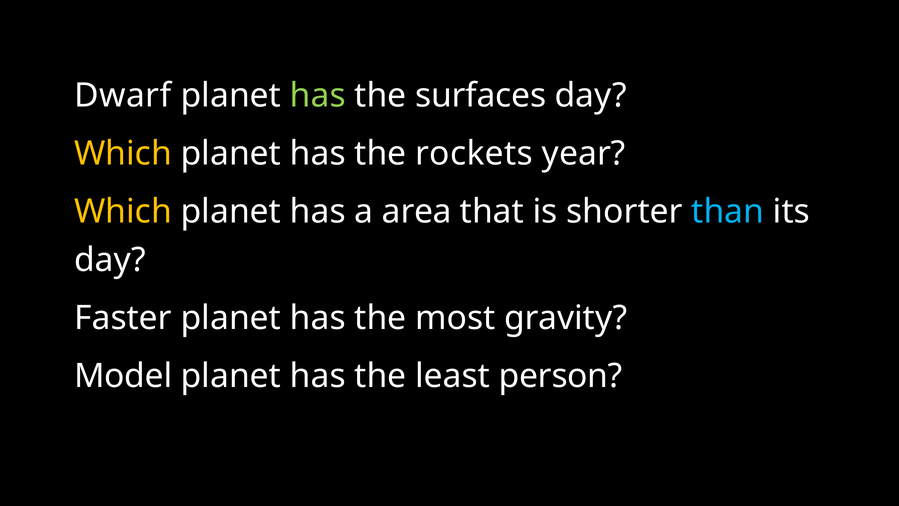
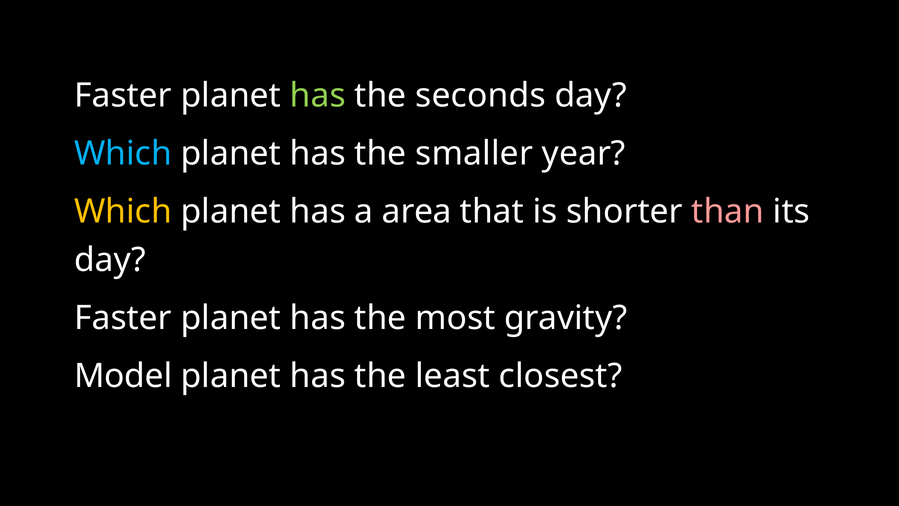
Dwarf: Dwarf -> Faster (123, 96)
surfaces: surfaces -> seconds (480, 96)
Which colour: yellow -> light blue (123, 154)
rockets: rockets -> smaller (474, 154)
than colour: light blue -> pink (728, 211)
person: person -> closest (561, 376)
